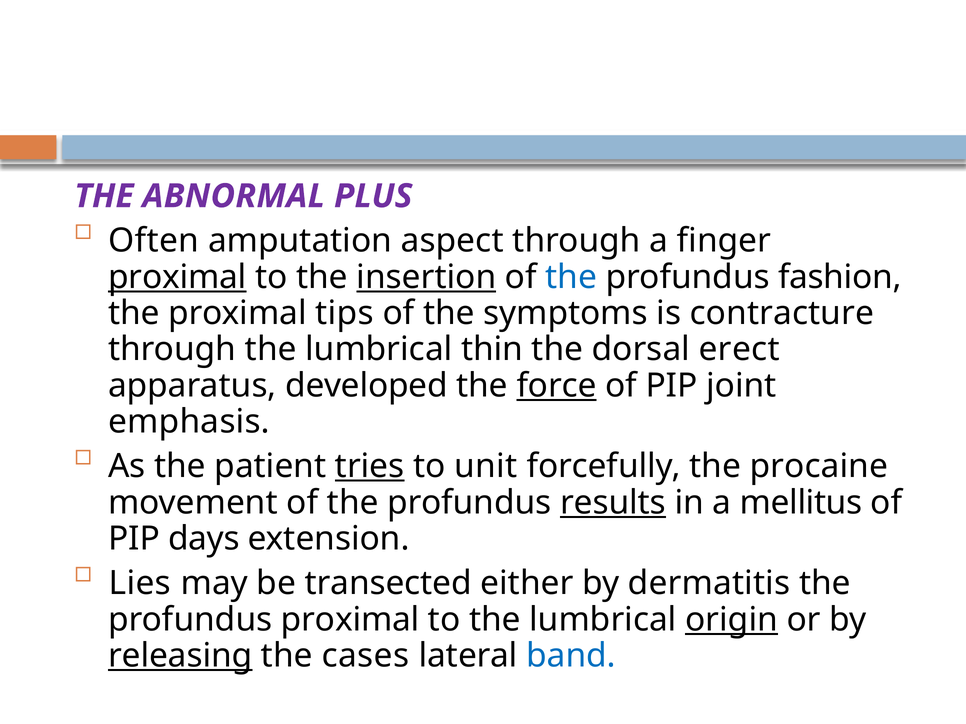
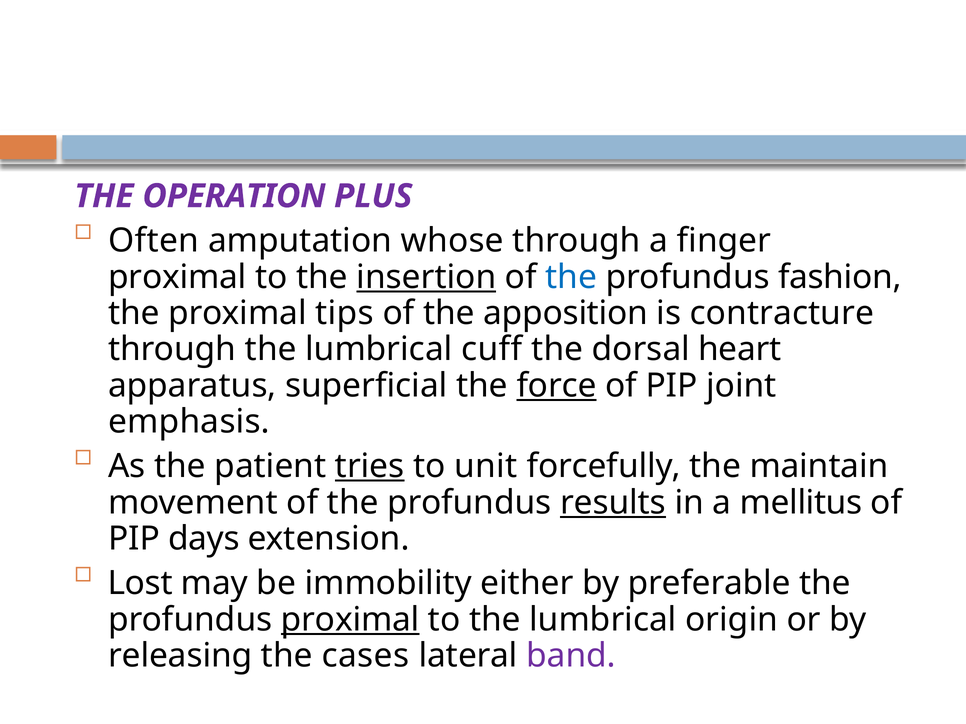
ABNORMAL: ABNORMAL -> OPERATION (234, 196)
aspect: aspect -> whose (452, 241)
proximal underline: present -> none (177, 277)
symptoms: symptoms -> apposition (566, 313)
thin: thin -> cuff (492, 350)
erect: erect -> heart (740, 350)
developed: developed -> superficial (366, 386)
procaine: procaine -> maintain (819, 467)
Lies: Lies -> Lost (140, 584)
transected: transected -> immobility (388, 584)
dermatitis: dermatitis -> preferable (709, 584)
proximal underline: none -> present (350, 620)
origin underline: present -> none (732, 620)
releasing underline: present -> none (180, 656)
band colour: blue -> purple (571, 656)
